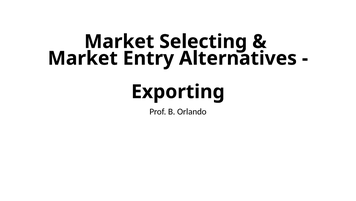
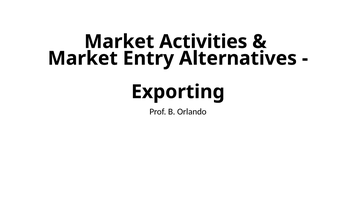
Selecting: Selecting -> Activities (203, 41)
